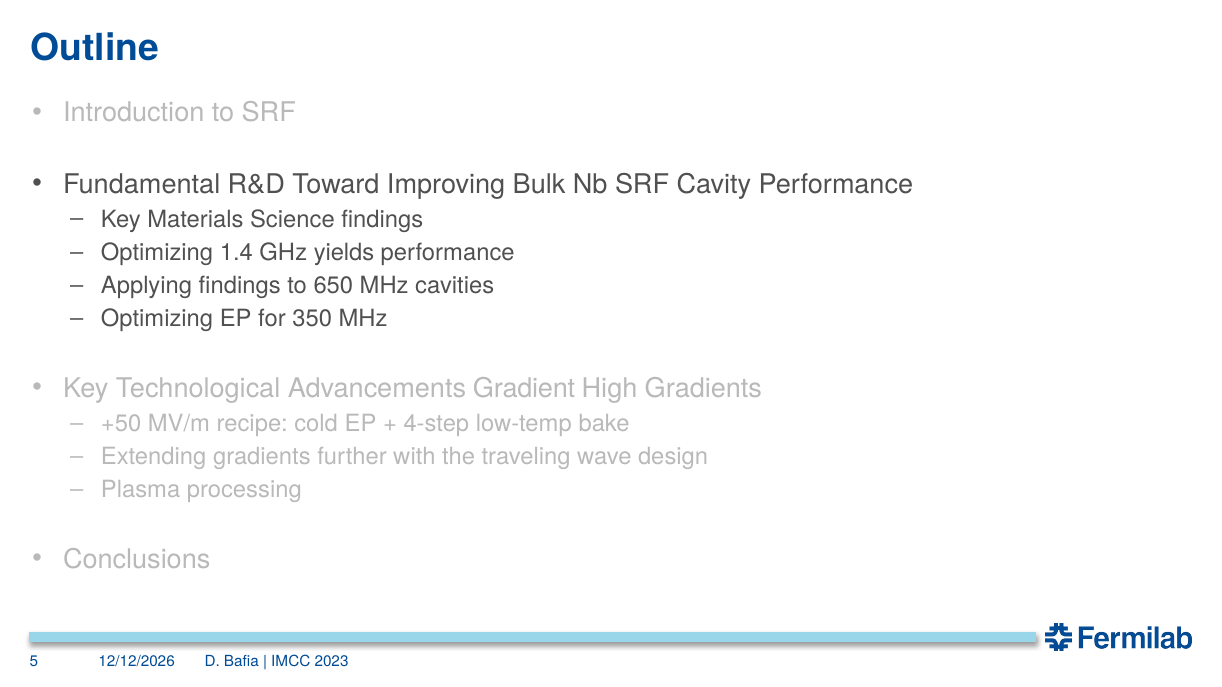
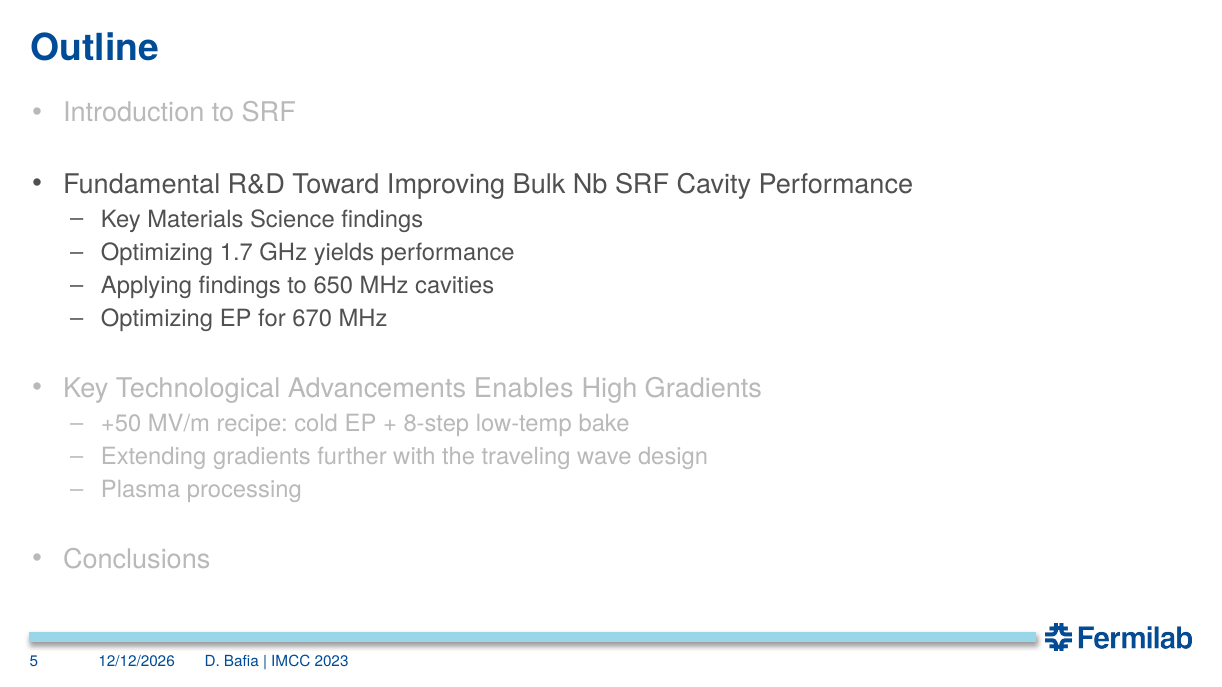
1.4: 1.4 -> 1.7 (236, 253)
350: 350 -> 670 (312, 319)
Gradient: Gradient -> Enables (524, 389)
4-step: 4-step -> 8-step (436, 424)
